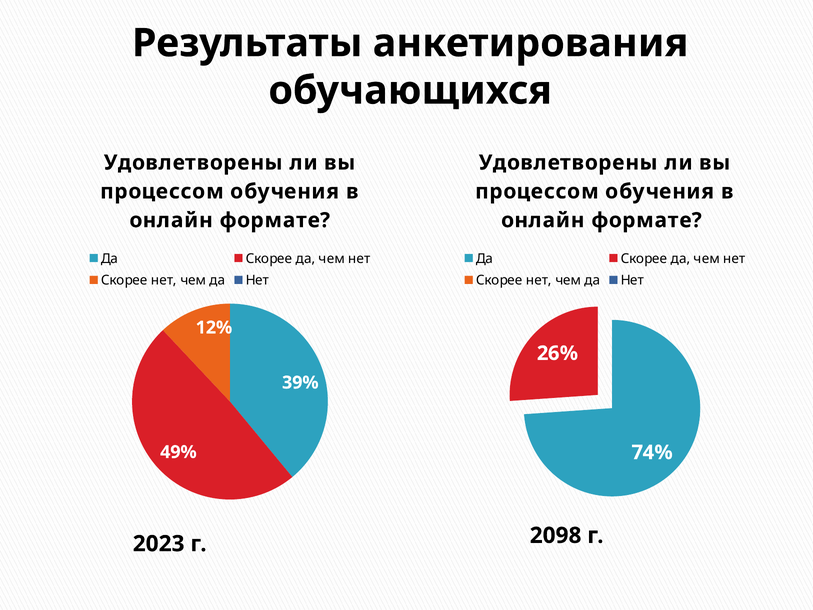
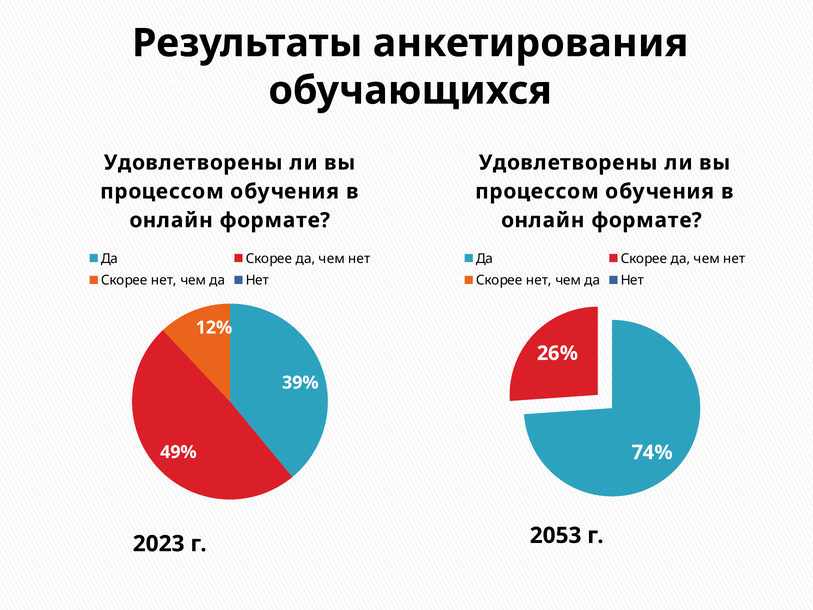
2098: 2098 -> 2053 (556, 535)
